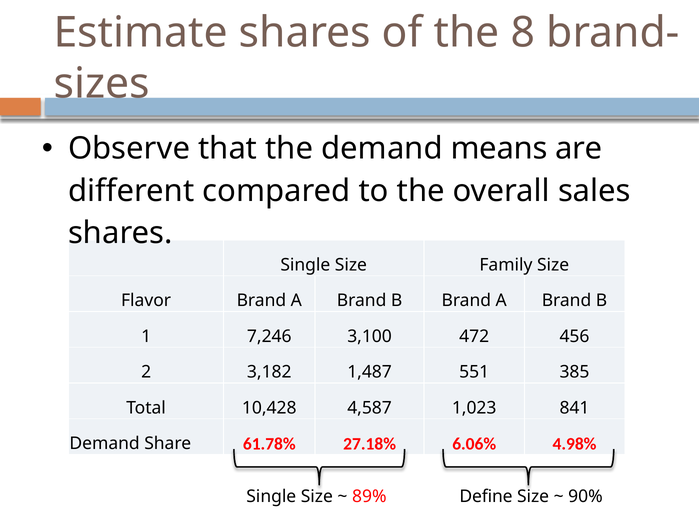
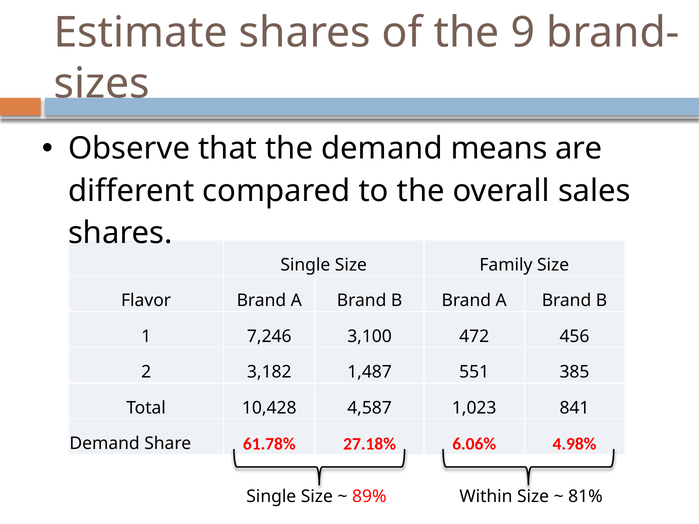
8: 8 -> 9 (523, 33)
Define: Define -> Within (486, 497)
90%: 90% -> 81% (585, 497)
